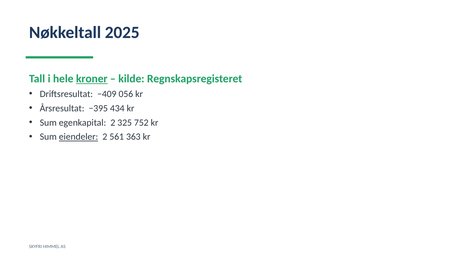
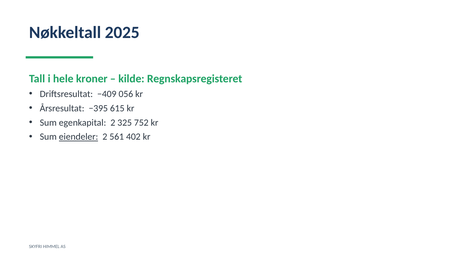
kroner underline: present -> none (92, 79)
434: 434 -> 615 (117, 108)
363: 363 -> 402 (133, 137)
